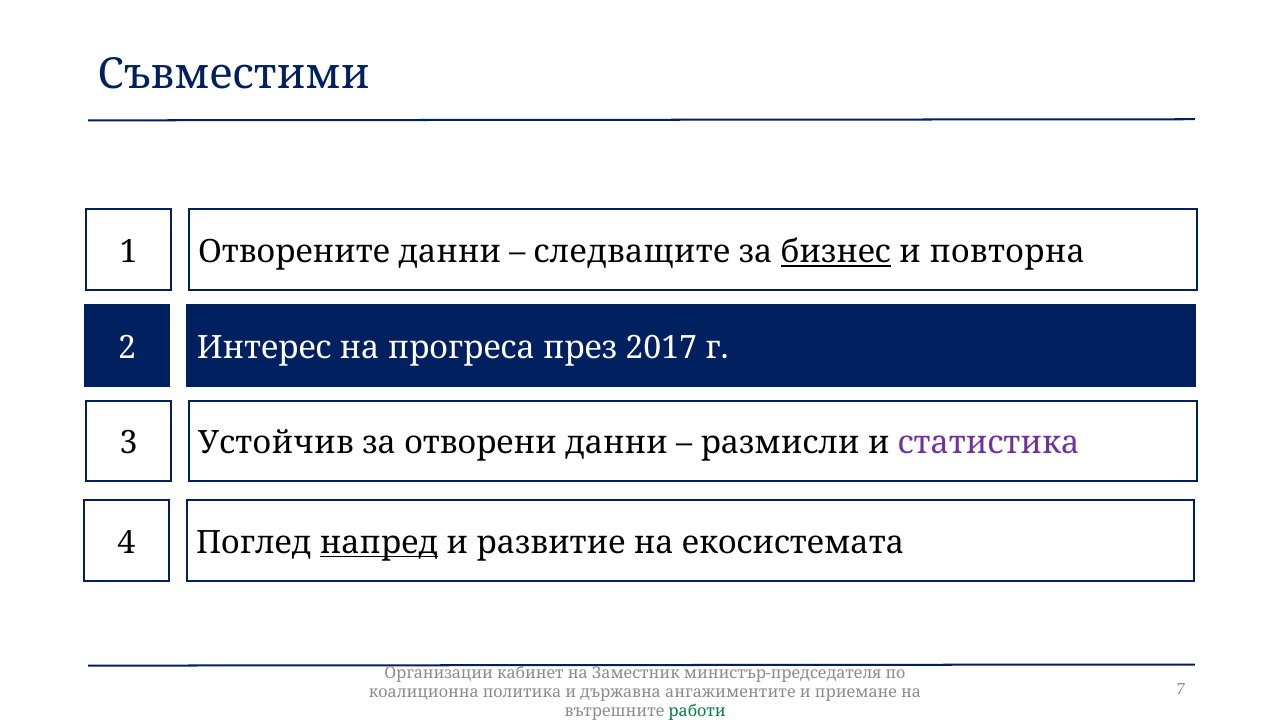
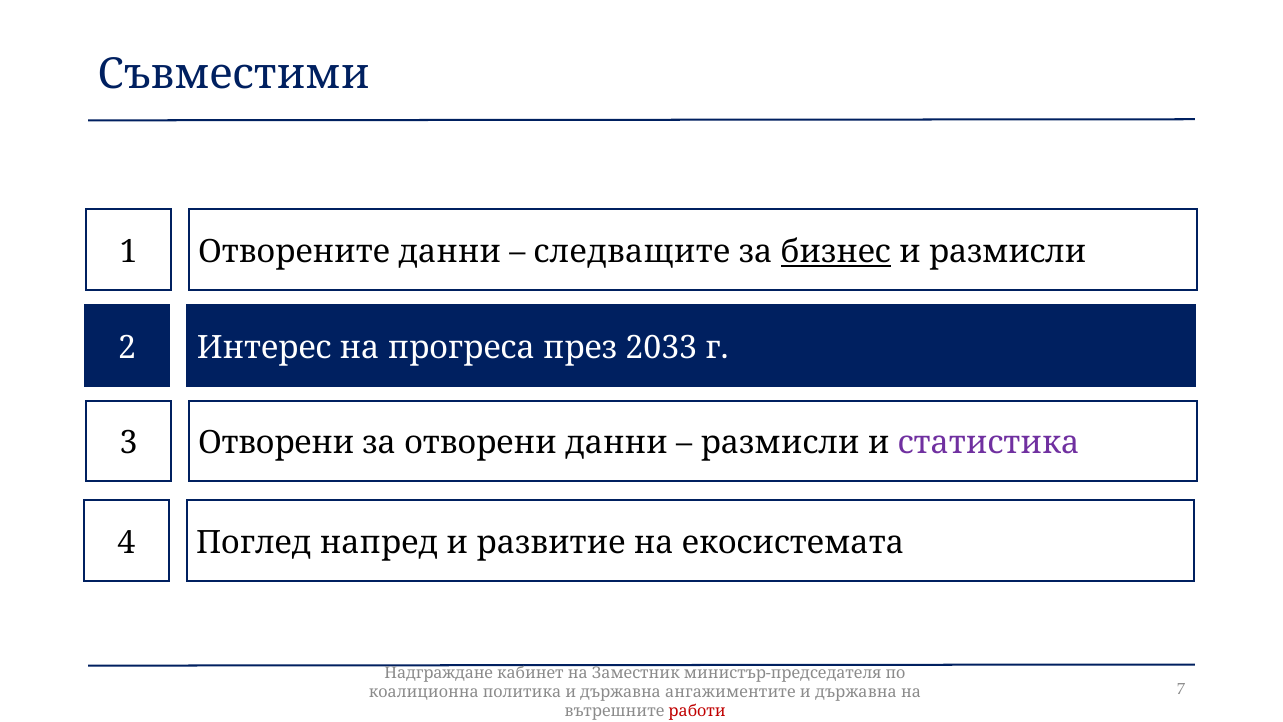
и повторна: повторна -> размисли (1008, 252)
2017: 2017 -> 2033 (661, 347)
Устойчив: Устойчив -> Отворени (276, 443)
напред underline: present -> none (379, 542)
Организации: Организации -> Надграждане (439, 673)
приемане: приемане -> държавна (856, 692)
работи colour: green -> red (697, 711)
